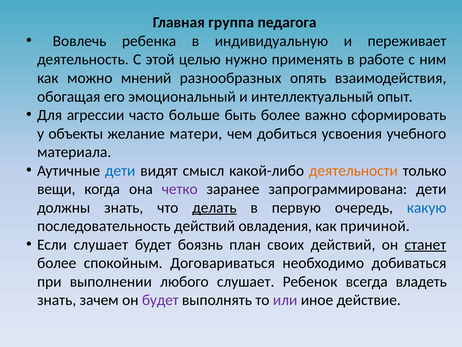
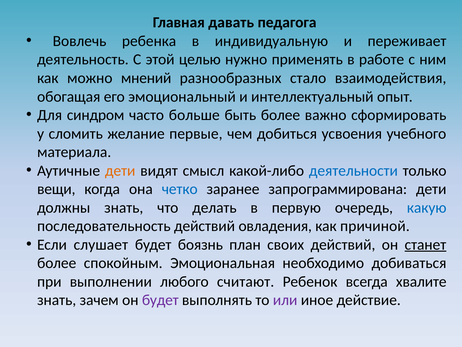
группа: группа -> давать (231, 23)
опять: опять -> стало (308, 78)
агрессии: агрессии -> синдром (96, 115)
объекты: объекты -> сломить (76, 133)
матери: матери -> первые (196, 133)
дети colour: blue -> orange (120, 170)
деятельности colour: orange -> blue (353, 170)
четко colour: purple -> blue (180, 189)
делать underline: present -> none (214, 207)
Договариваться: Договариваться -> Эмоциональная (223, 263)
любого слушает: слушает -> считают (246, 281)
владеть: владеть -> хвалите (421, 281)
